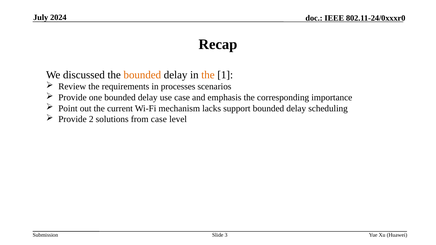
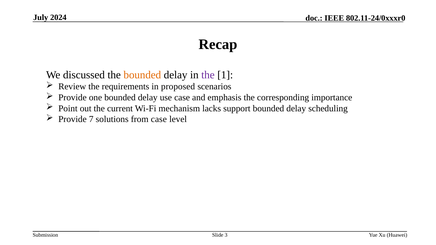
the colour: orange -> purple (208, 75)
processes: processes -> proposed (178, 87)
2: 2 -> 7 (91, 119)
